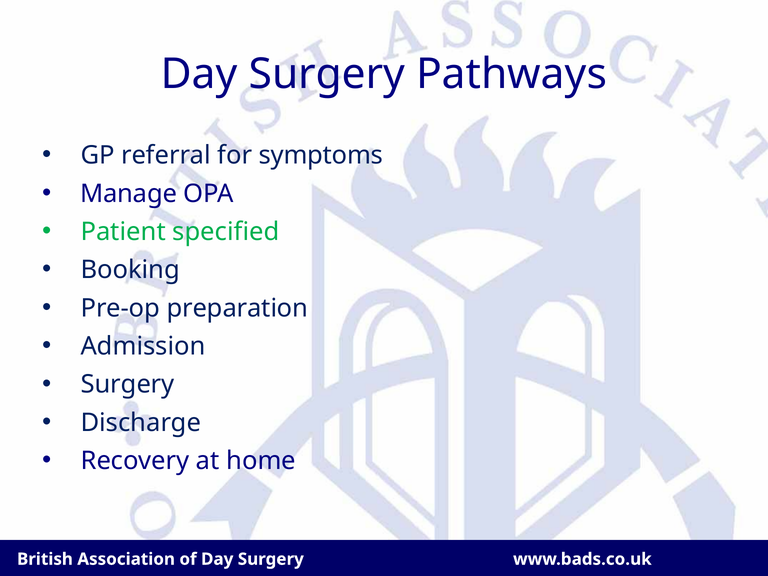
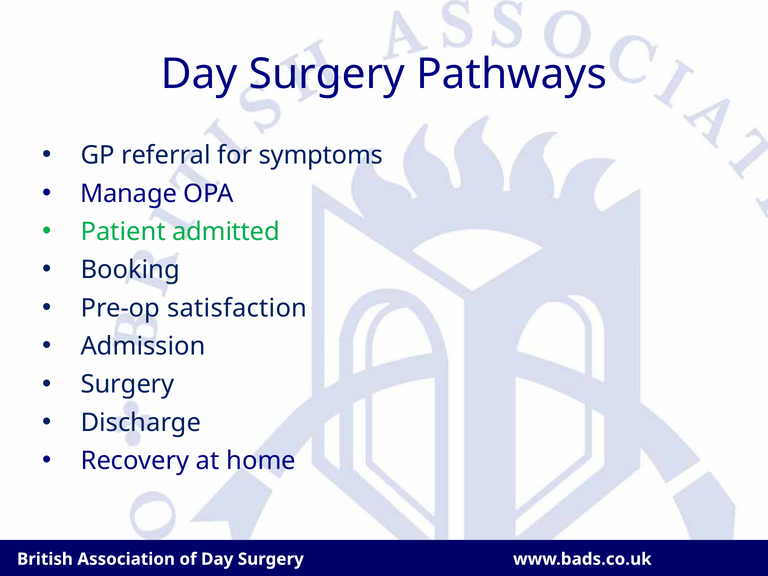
specified: specified -> admitted (226, 232)
preparation: preparation -> satisfaction (237, 308)
